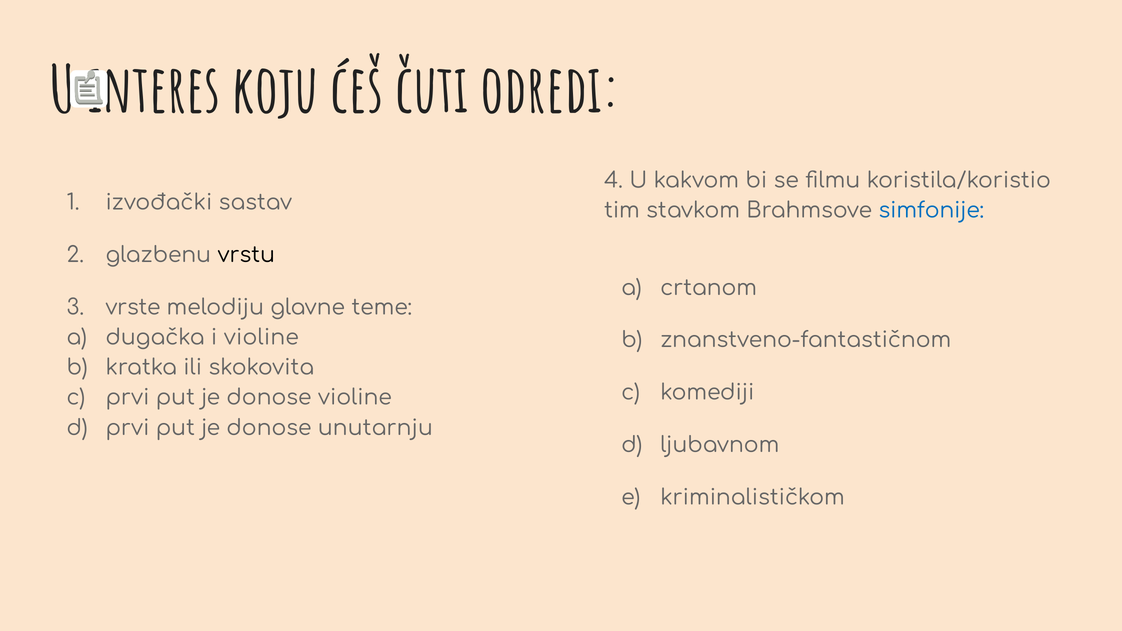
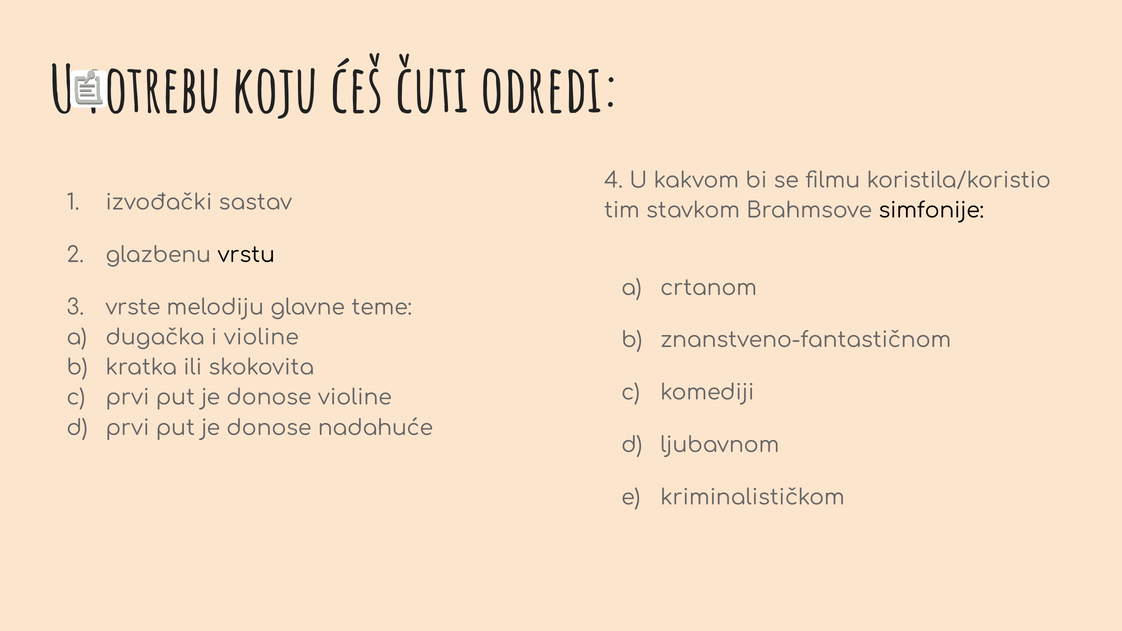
interes: interes -> potrebu (154, 91)
simfonije colour: blue -> black (931, 211)
unutarnju: unutarnju -> nadahuće (375, 428)
